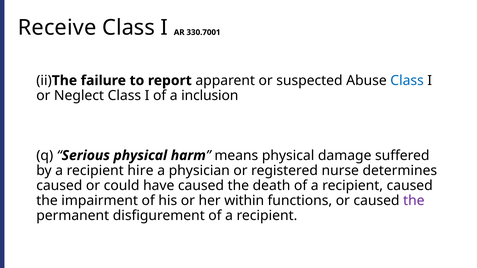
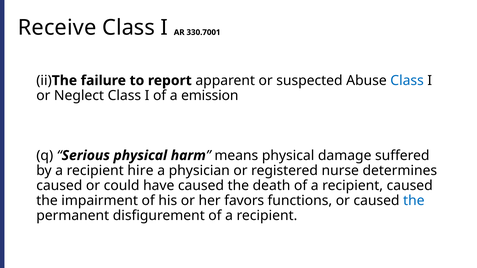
inclusion: inclusion -> emission (210, 96)
within: within -> favors (244, 201)
the colour: purple -> blue (414, 201)
